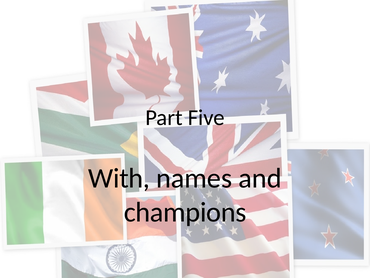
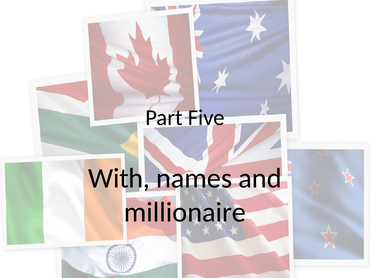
champions: champions -> millionaire (185, 212)
